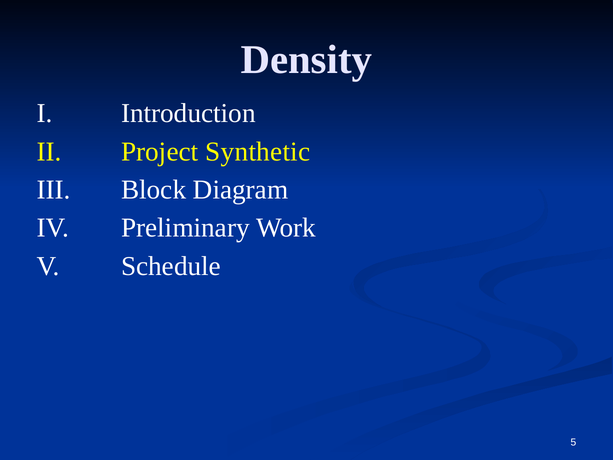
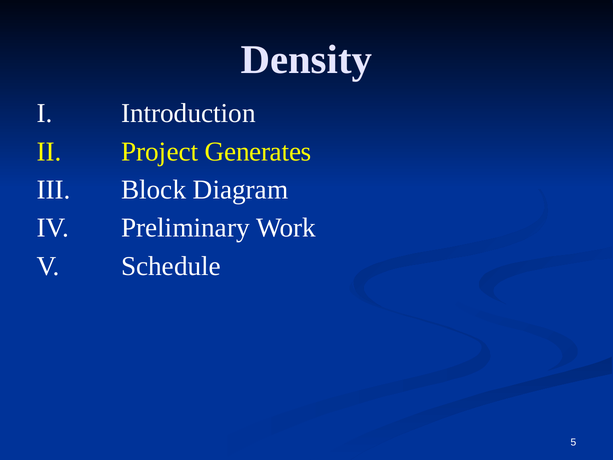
Synthetic: Synthetic -> Generates (258, 151)
